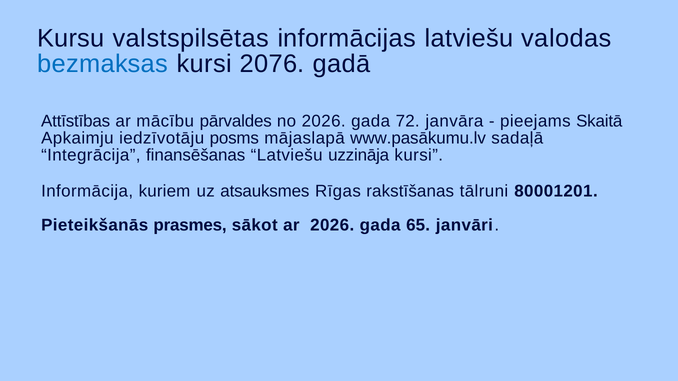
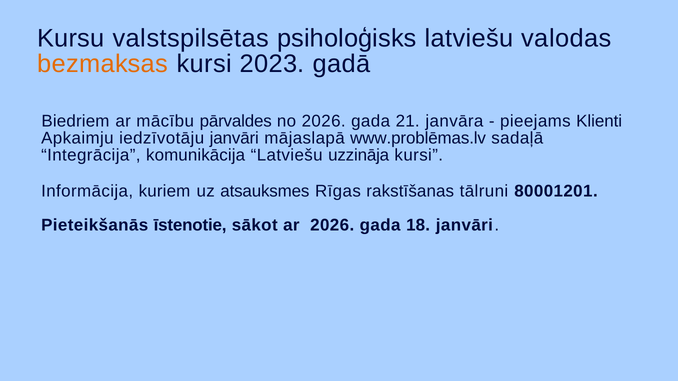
informācijas: informācijas -> psiholoģisks (347, 38)
bezmaksas colour: blue -> orange (103, 64)
2076: 2076 -> 2023 (272, 64)
Attīstības: Attīstības -> Biedriem (75, 121)
72: 72 -> 21 (408, 121)
Skaitā: Skaitā -> Klienti (599, 121)
iedzīvotāju posms: posms -> janvāri (234, 138)
www.pasākumu.lv: www.pasākumu.lv -> www.problēmas.lv (418, 138)
finansēšanas: finansēšanas -> komunikācija (196, 155)
prasmes: prasmes -> īstenotie (190, 225)
65: 65 -> 18 (418, 225)
